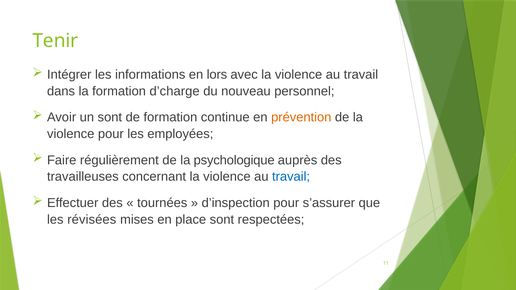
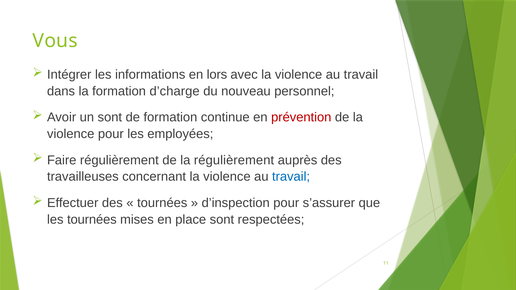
Tenir: Tenir -> Vous (55, 41)
prévention colour: orange -> red (301, 117)
la psychologique: psychologique -> régulièrement (234, 160)
les révisées: révisées -> tournées (92, 220)
